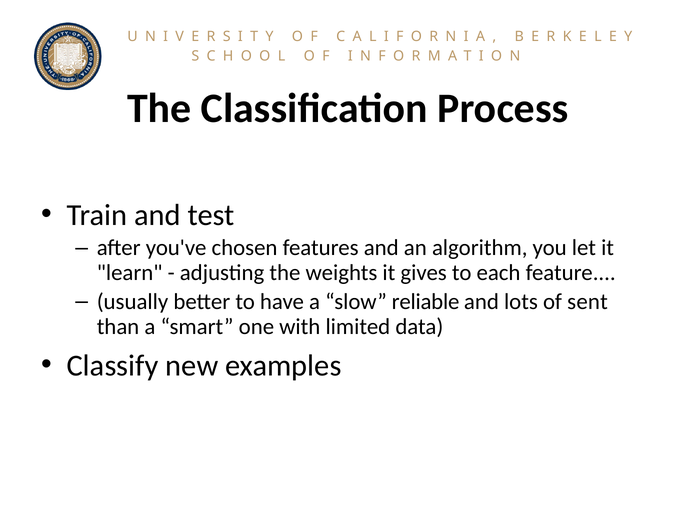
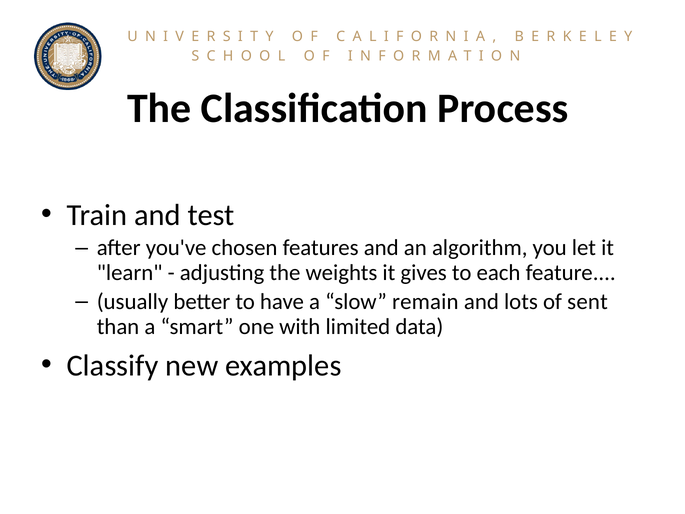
reliable: reliable -> remain (425, 302)
